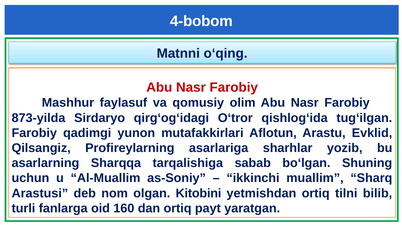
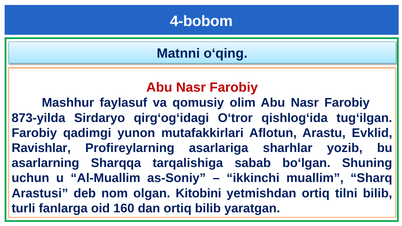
Qilsangiz: Qilsangiz -> Ravishlar (41, 148)
ortiq payt: payt -> bilib (208, 208)
